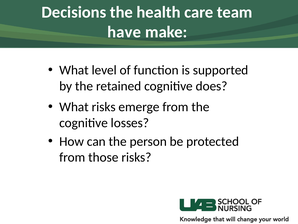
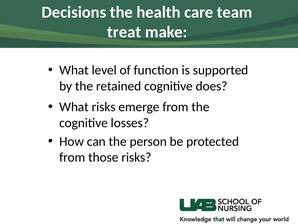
have: have -> treat (124, 32)
